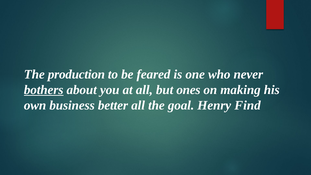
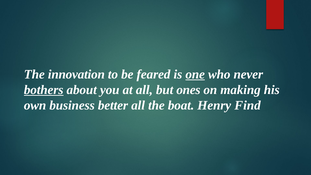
production: production -> innovation (76, 74)
one underline: none -> present (195, 74)
goal: goal -> boat (181, 105)
